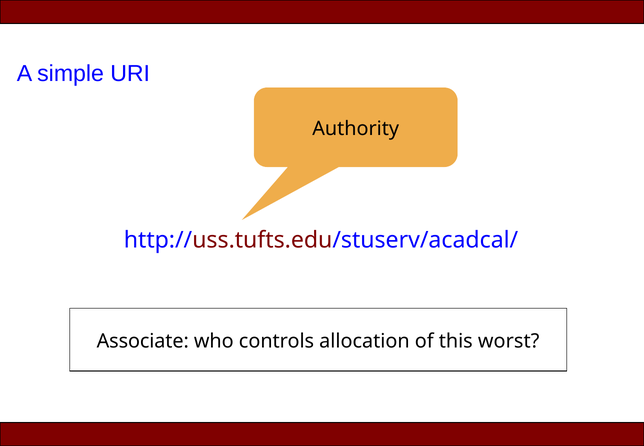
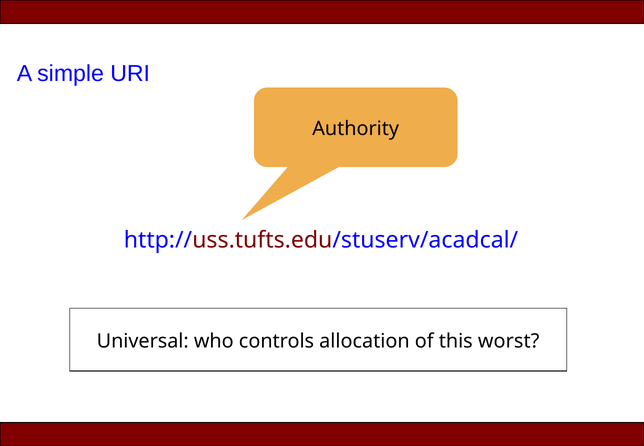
Associate: Associate -> Universal (143, 341)
